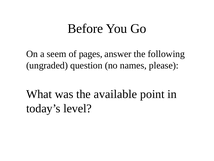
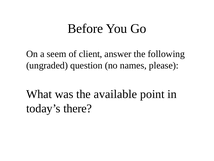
pages: pages -> client (91, 54)
level: level -> there (78, 108)
